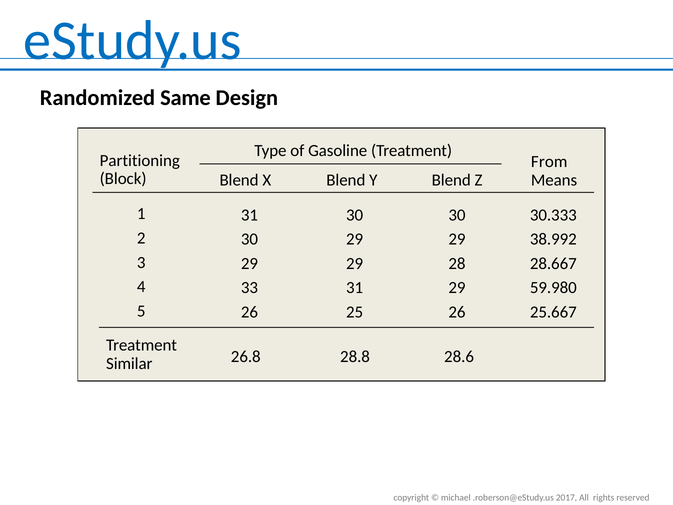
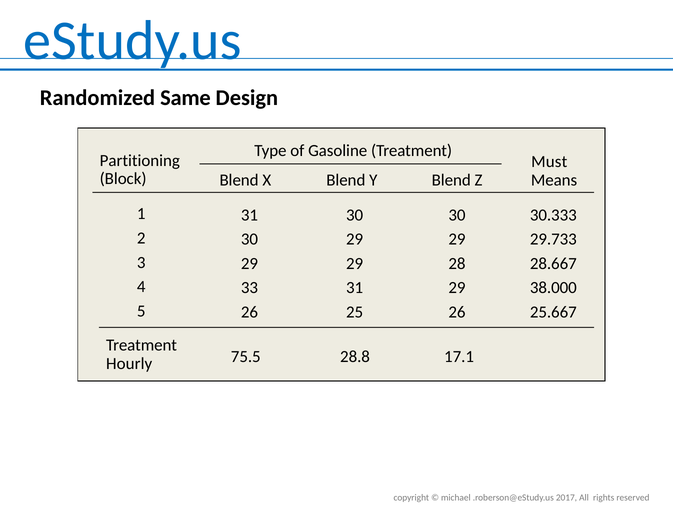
From: From -> Must (549, 162)
38.992: 38.992 -> 29.733 (553, 239)
59.980: 59.980 -> 38.000 (553, 288)
26.8: 26.8 -> 75.5 (246, 356)
28.6: 28.6 -> 17.1 (459, 356)
Similar: Similar -> Hourly (129, 363)
